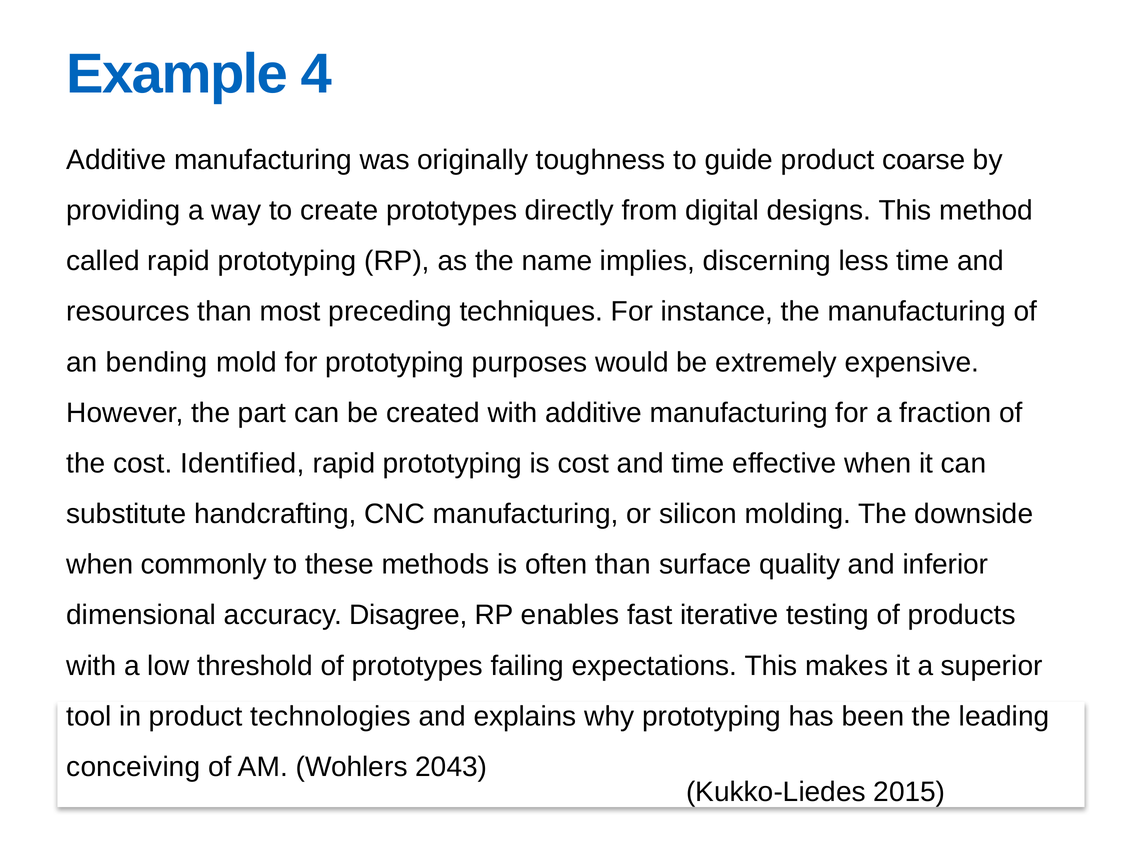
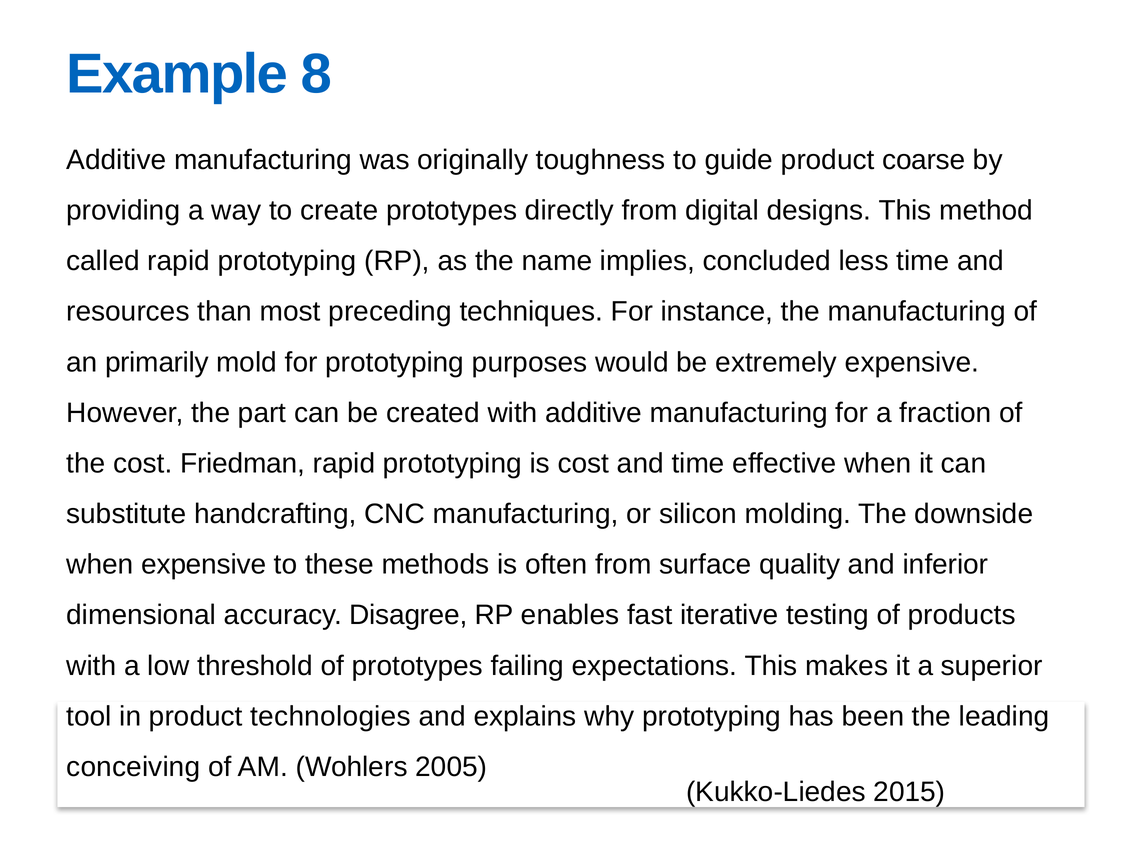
4: 4 -> 8 (316, 74)
discerning: discerning -> concluded (767, 261)
bending: bending -> primarily (157, 362)
Identified: Identified -> Friedman (243, 463)
when commonly: commonly -> expensive (204, 565)
often than: than -> from (623, 565)
2043: 2043 -> 2005 (451, 767)
